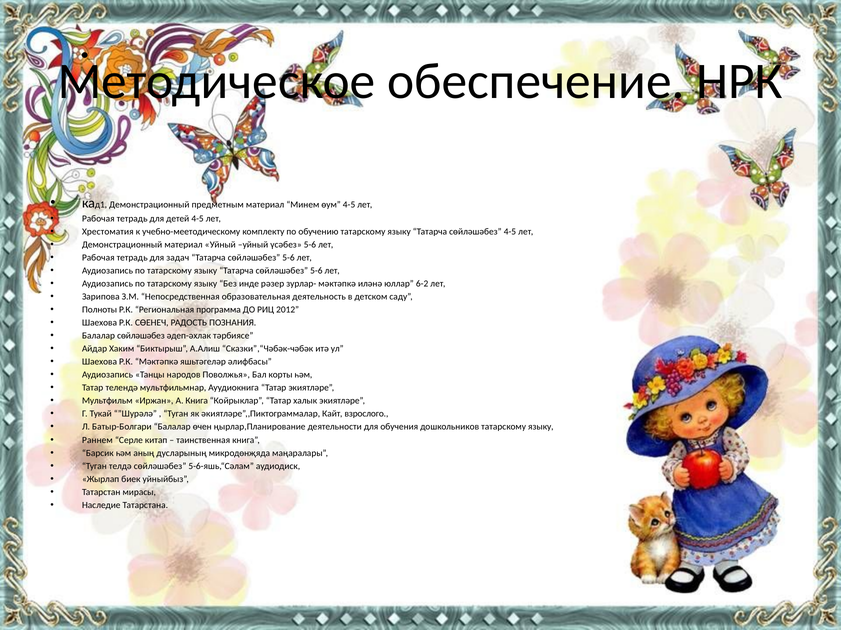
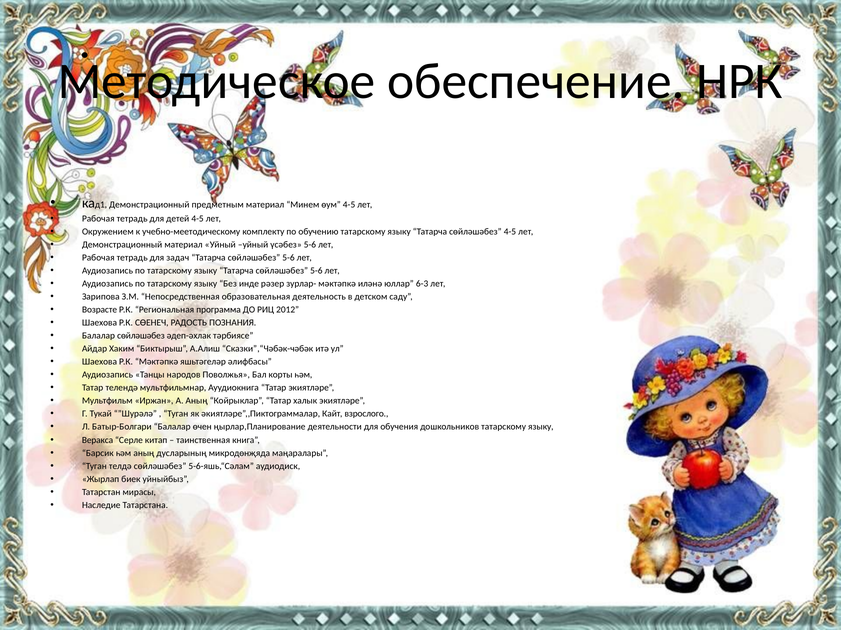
Хрестоматия: Хрестоматия -> Окружением (108, 232)
6-2: 6-2 -> 6-3 (422, 284)
Полноты: Полноты -> Возрасте (100, 310)
А Книга: Книга -> Аның (197, 401)
Раннем: Раннем -> Веракса (98, 440)
